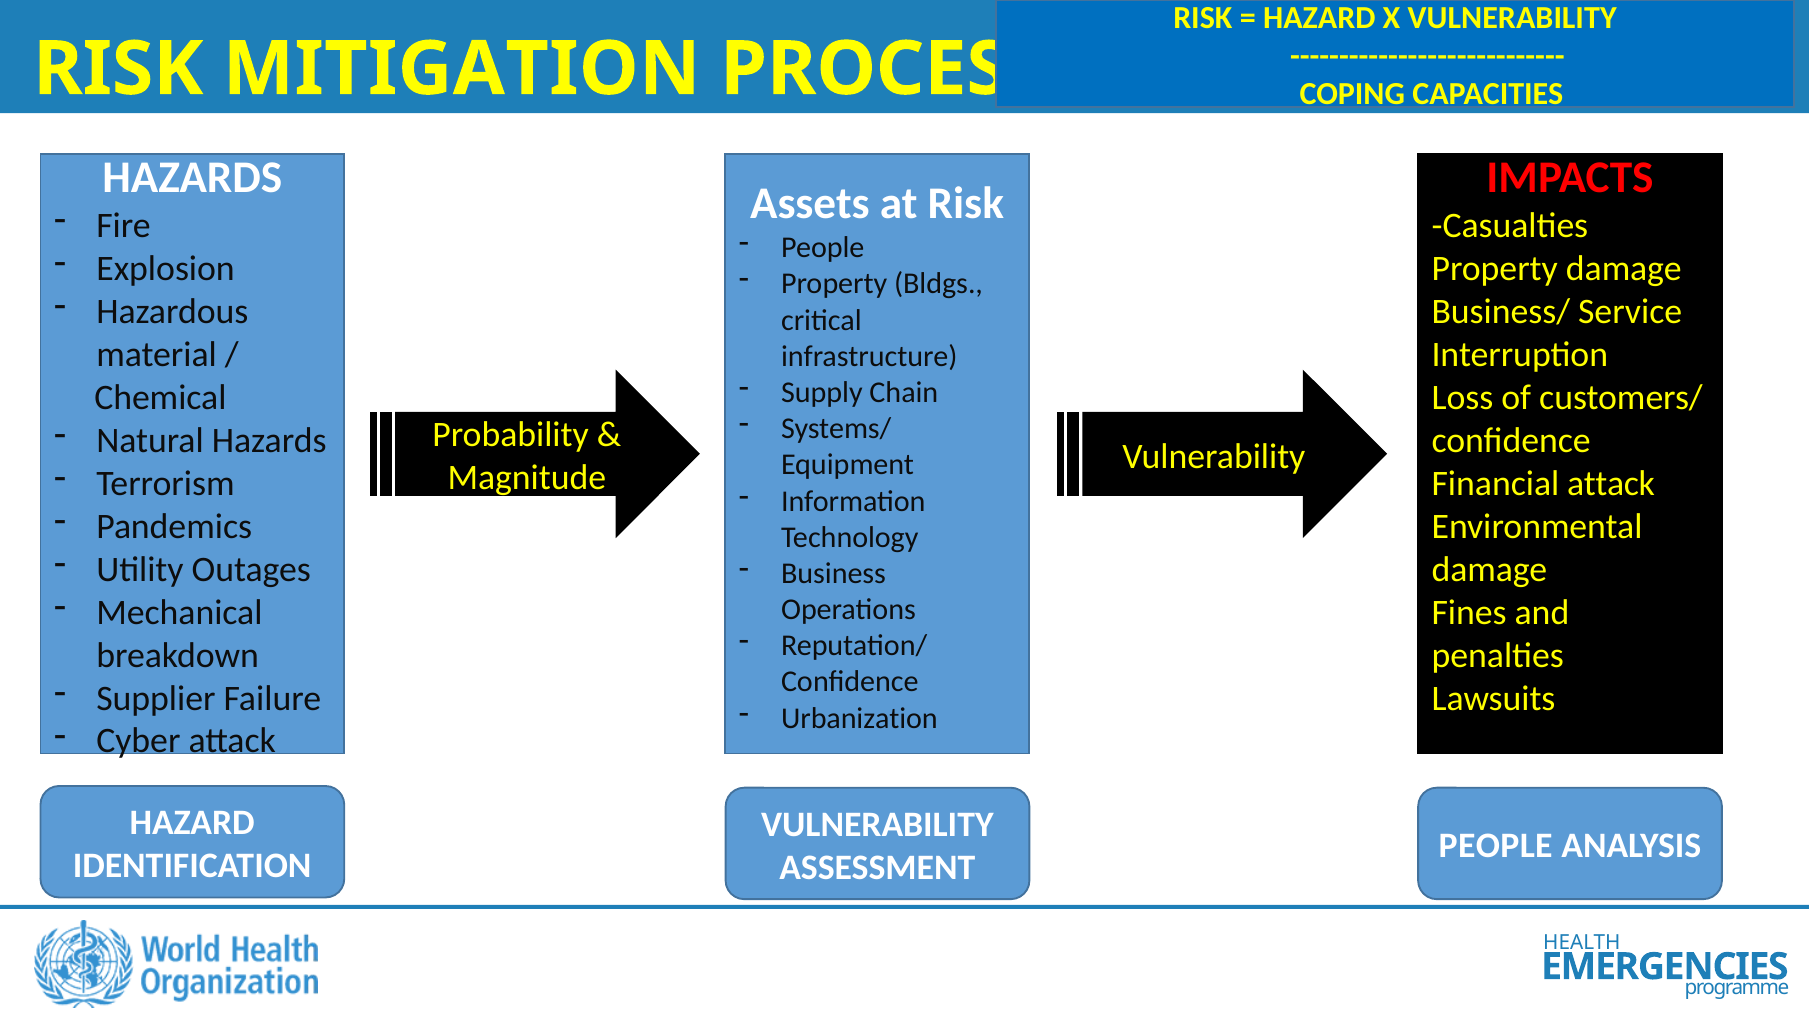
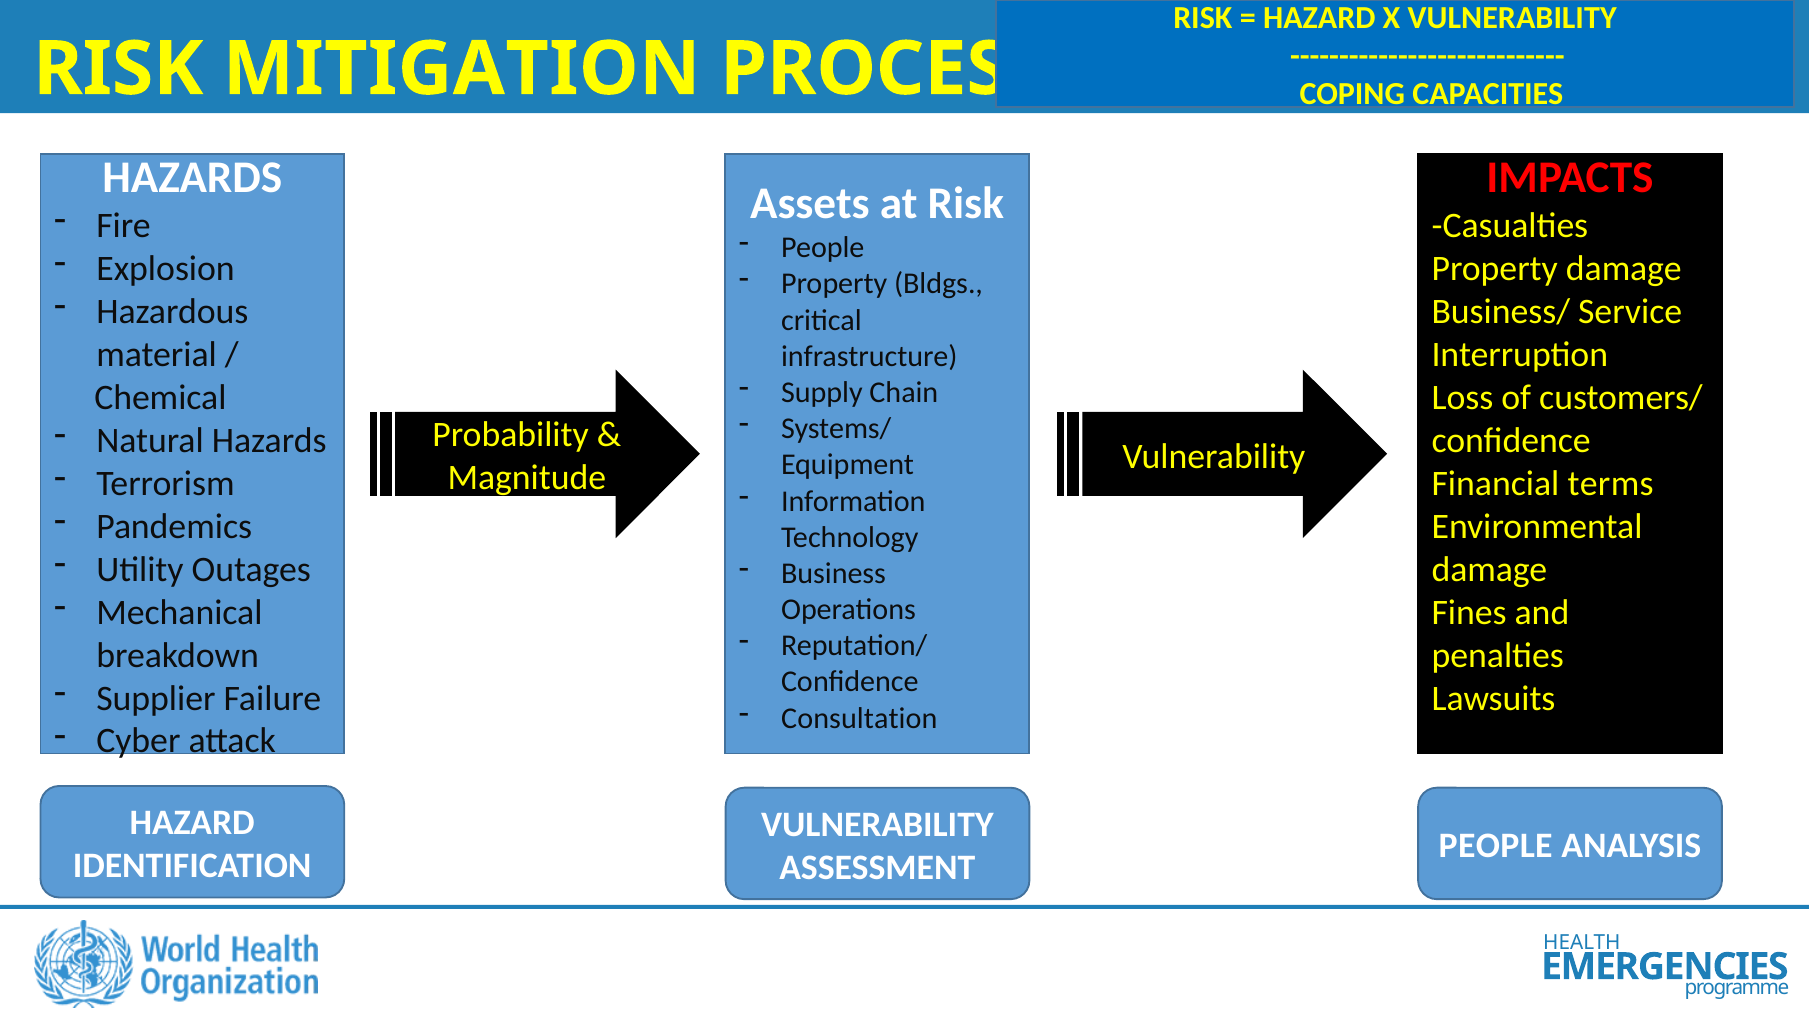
Financial attack: attack -> terms (1611, 483)
Urbanization: Urbanization -> Consultation (859, 718)
